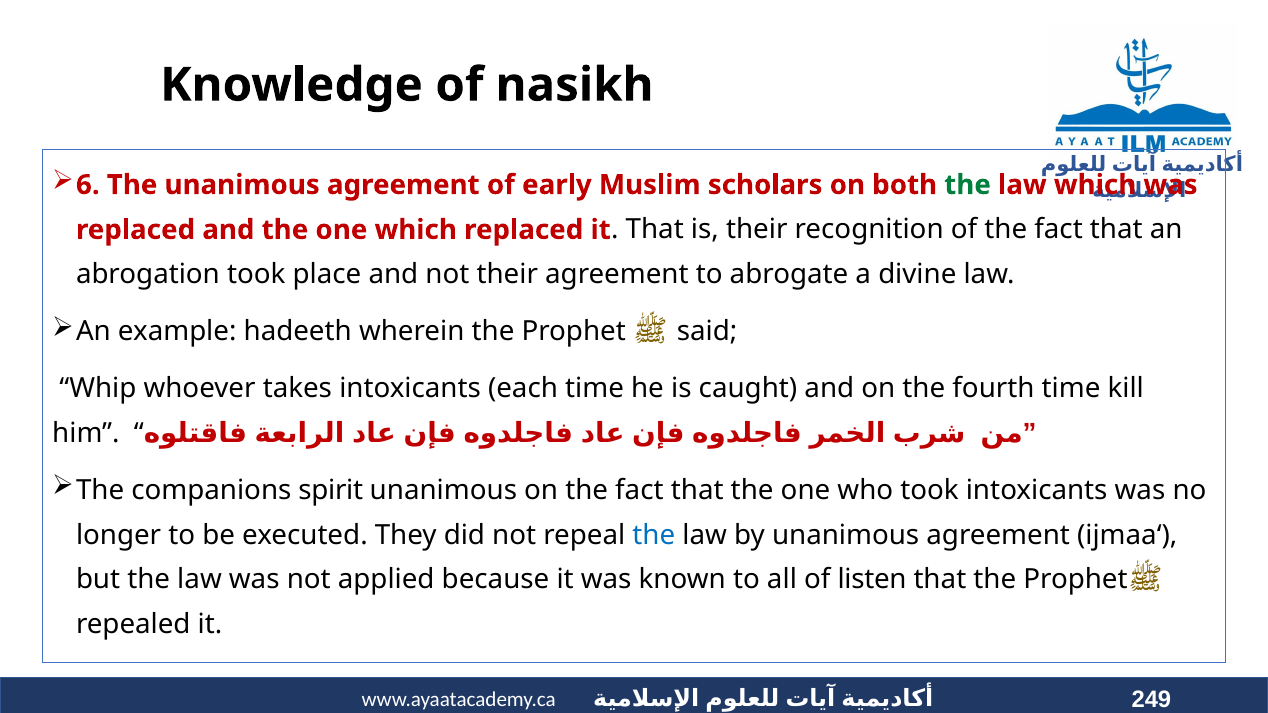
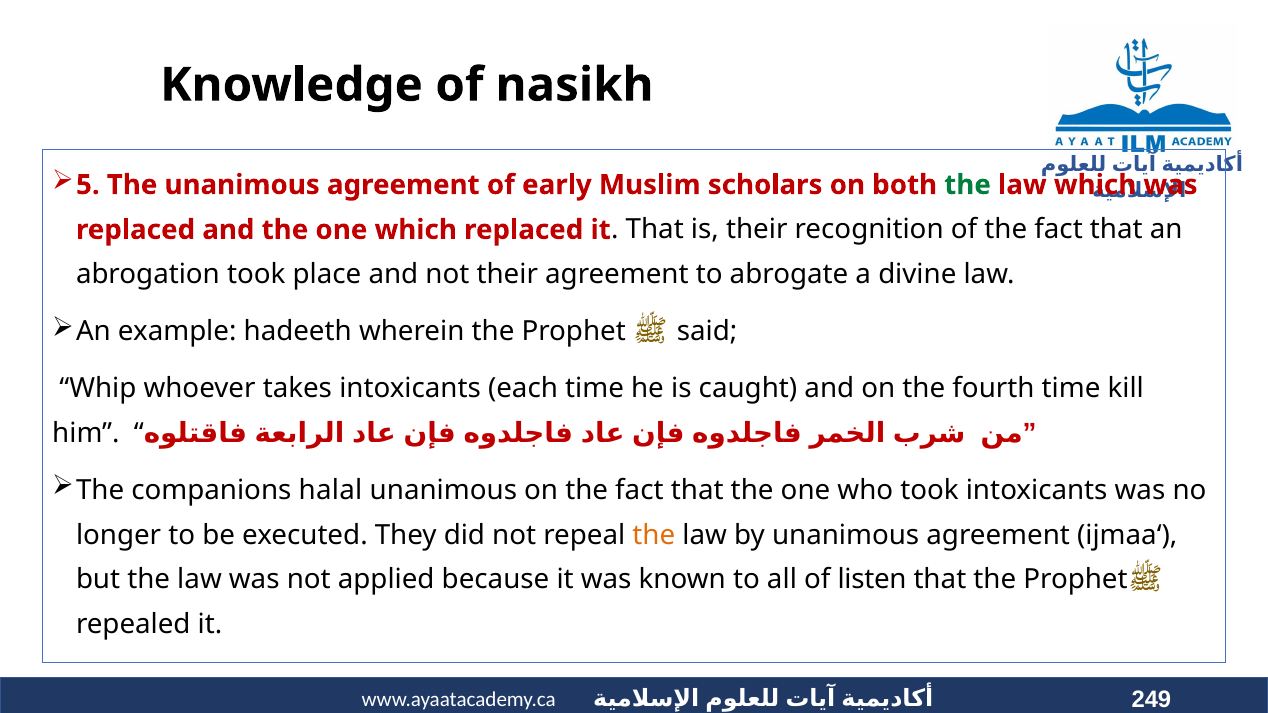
6: 6 -> 5 (88, 185)
spirit: spirit -> halal (330, 490)
the colour: blue -> orange (654, 535)
